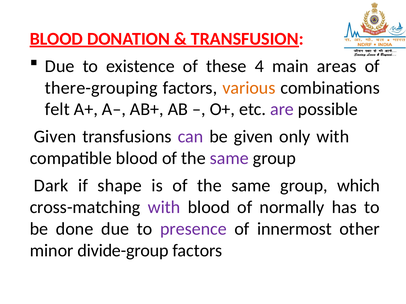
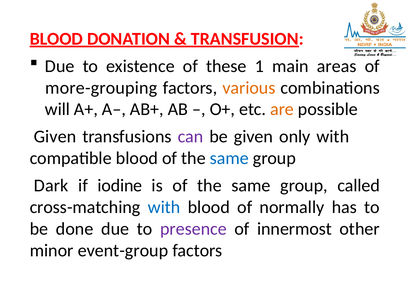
4: 4 -> 1 (259, 66)
there-grouping: there-grouping -> more-grouping (101, 88)
felt: felt -> will (57, 110)
are colour: purple -> orange (282, 110)
same colour: purple -> blue (229, 159)
shape: shape -> iodine (120, 186)
which: which -> called (359, 186)
with colour: purple -> blue (164, 207)
divide-group: divide-group -> event-group (123, 251)
